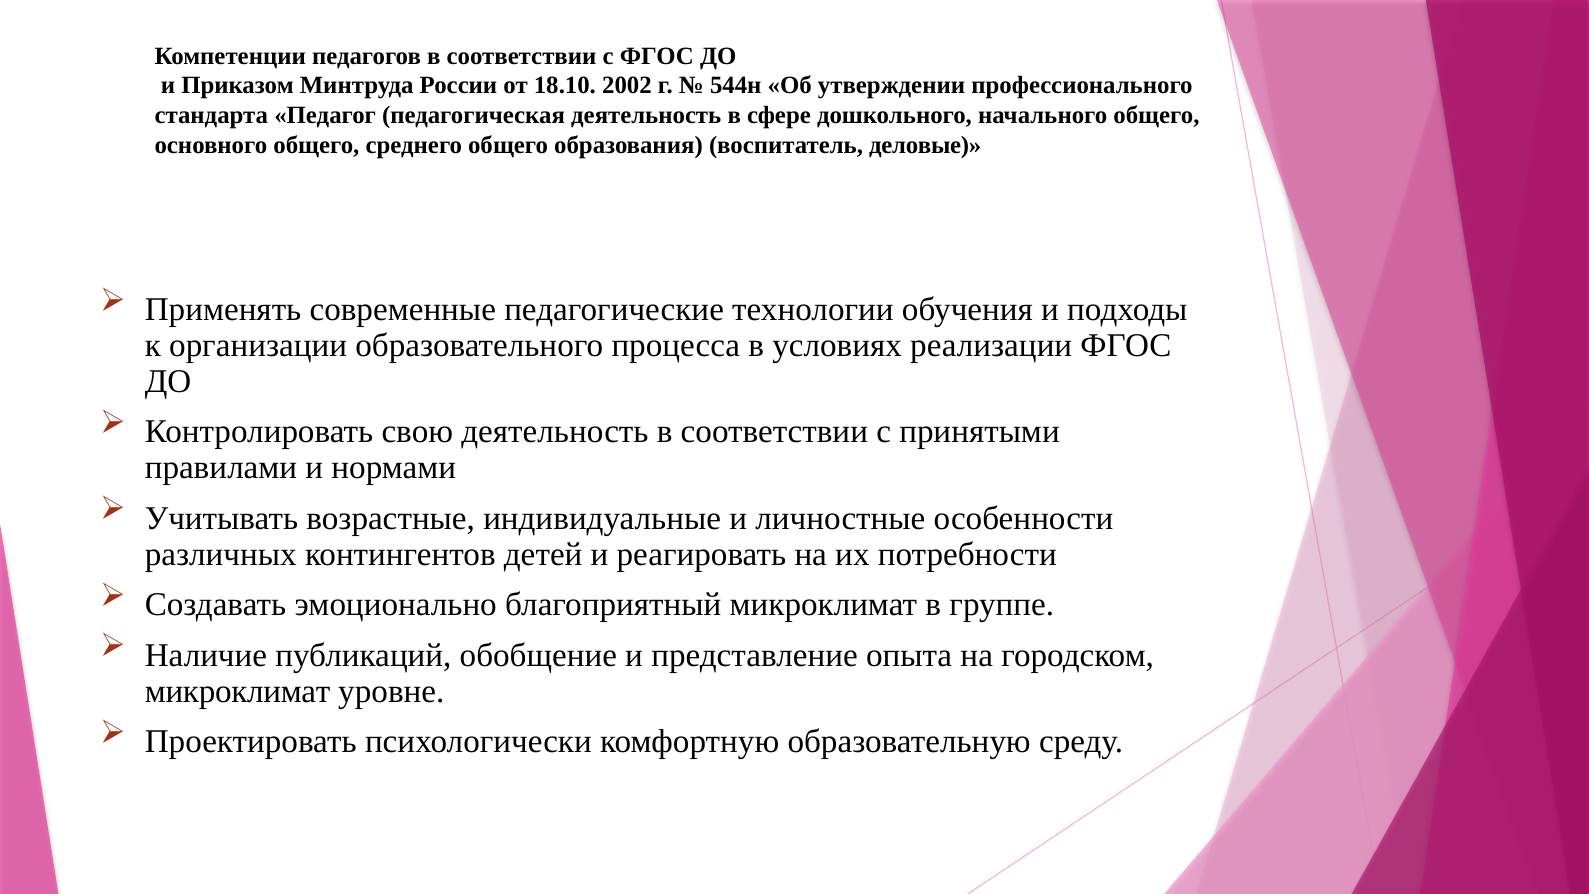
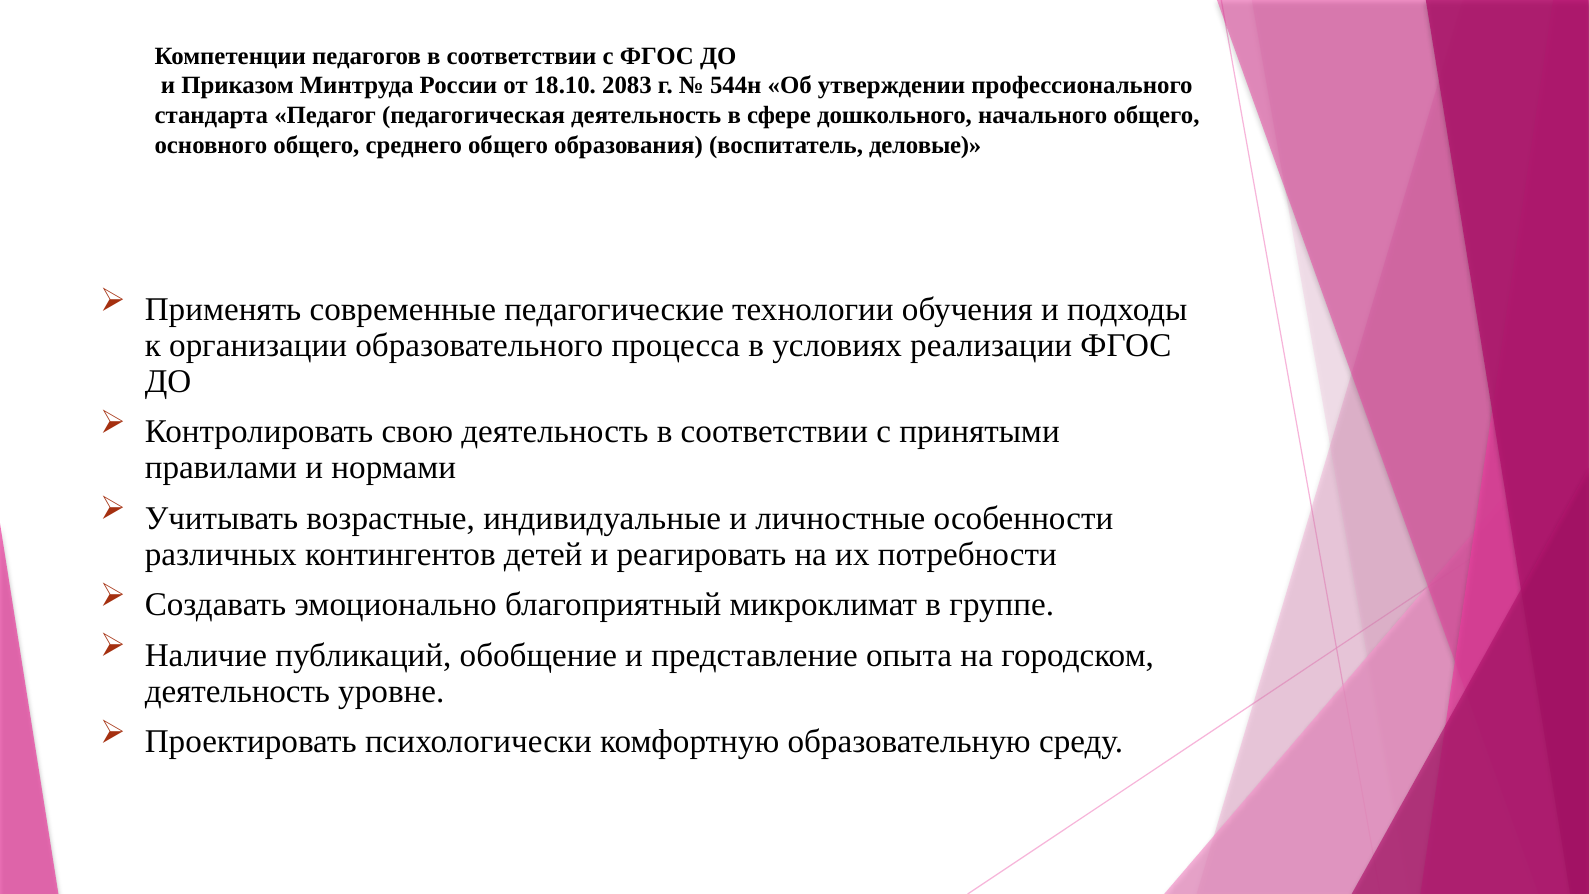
2002: 2002 -> 2083 (627, 86)
микроклимат: микроклимат -> деятельность (237, 691)
